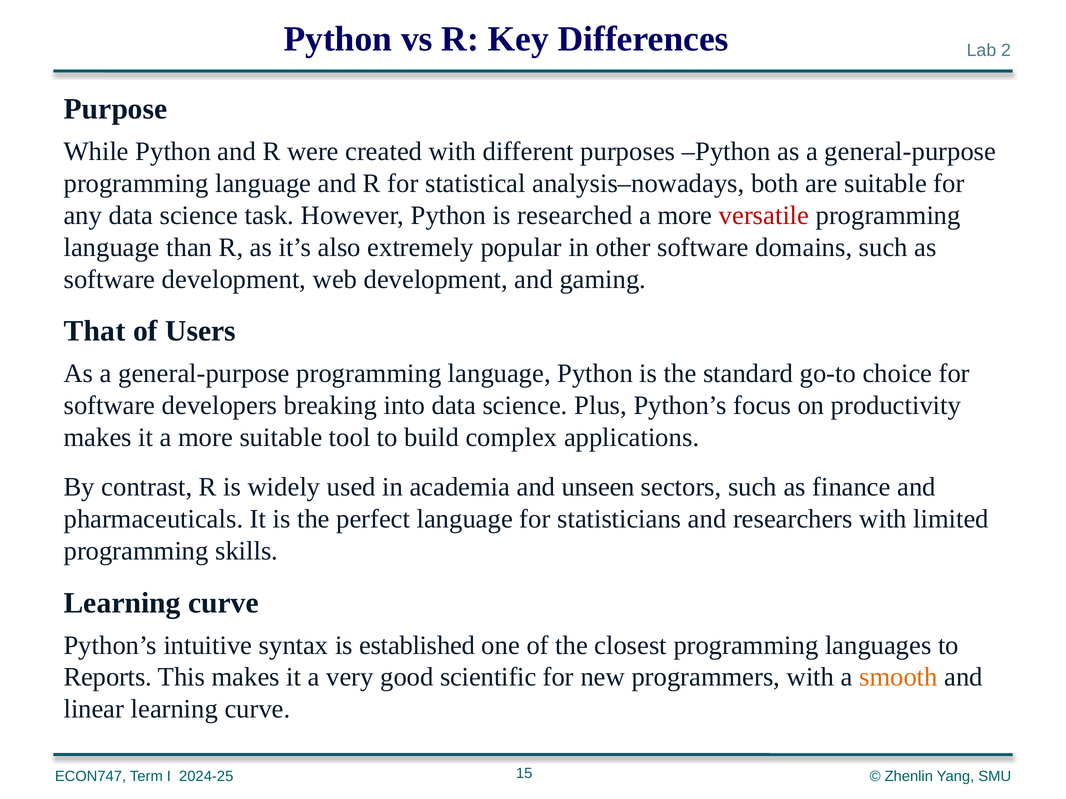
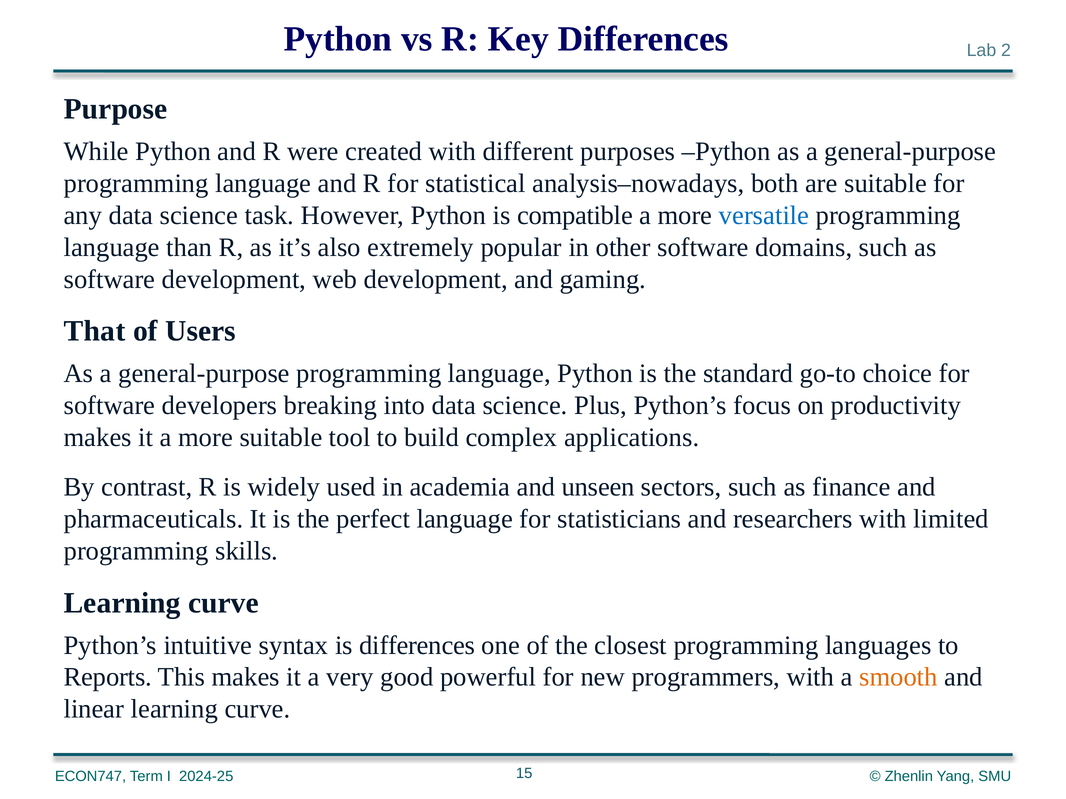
researched: researched -> compatible (575, 216)
versatile colour: red -> blue (764, 216)
is established: established -> differences (417, 646)
scientific: scientific -> powerful (488, 678)
